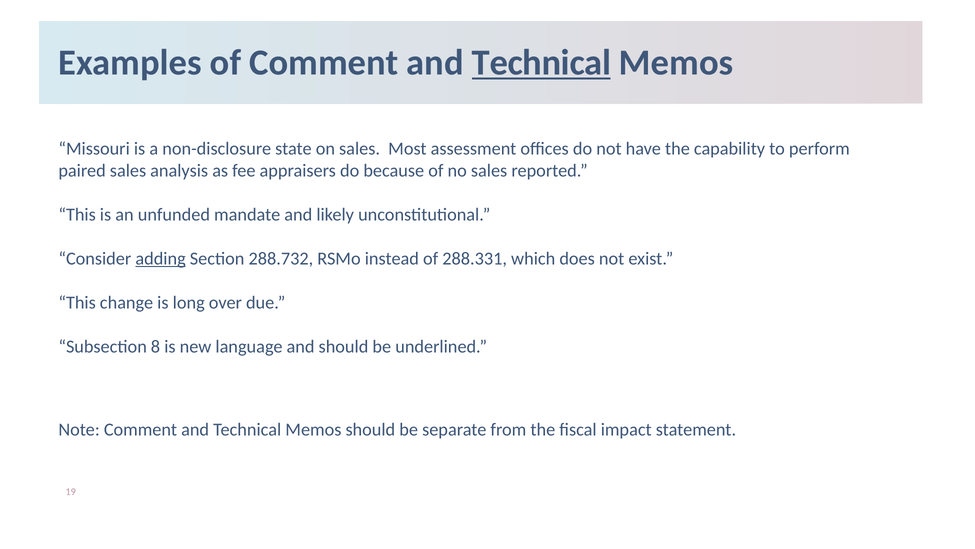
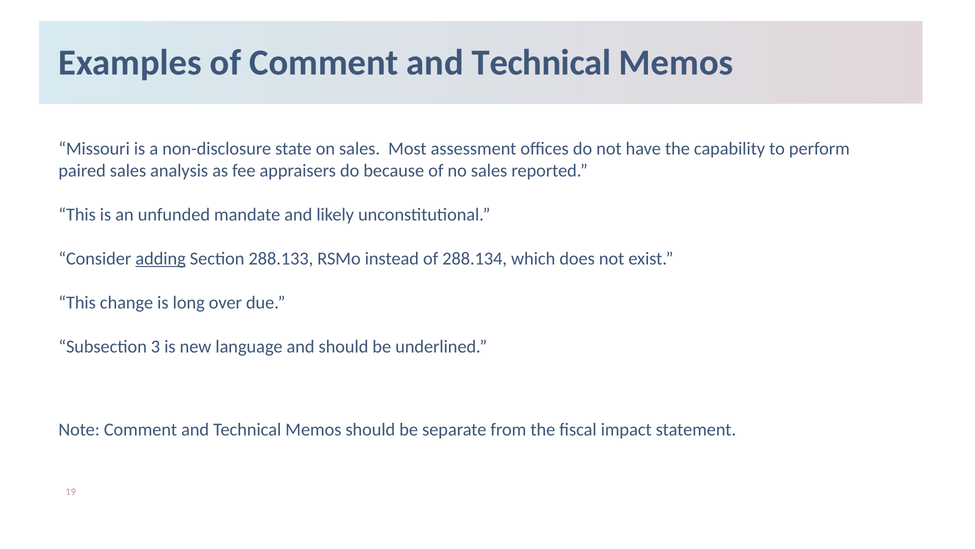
Technical underline: present -> none (541, 63)
288.732: 288.732 -> 288.133 (281, 258)
288.331: 288.331 -> 288.134 (475, 258)
8: 8 -> 3 (155, 346)
